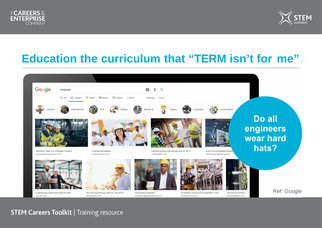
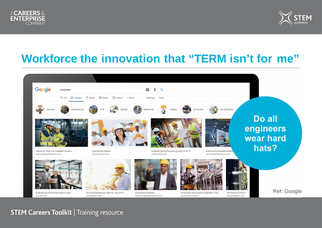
Education: Education -> Workforce (49, 59)
curriculum: curriculum -> innovation (131, 59)
